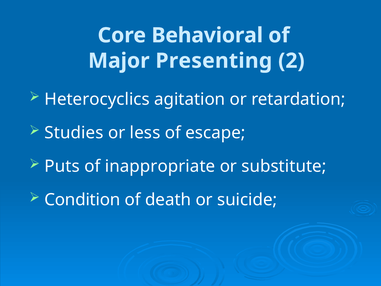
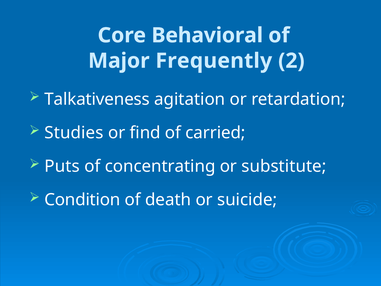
Presenting: Presenting -> Frequently (214, 61)
Heterocyclics: Heterocyclics -> Talkativeness (97, 99)
less: less -> find (145, 133)
escape: escape -> carried (215, 133)
inappropriate: inappropriate -> concentrating (160, 166)
